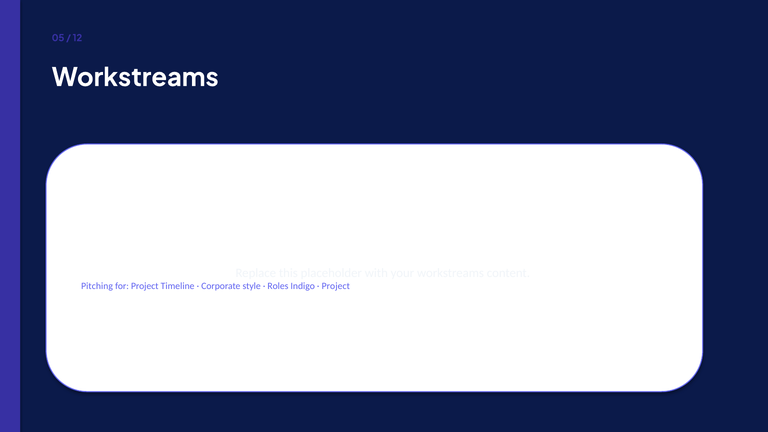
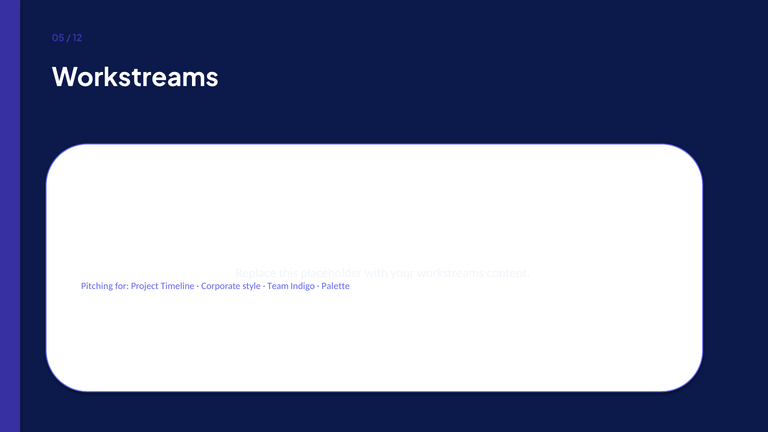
Roles: Roles -> Team (278, 286)
Project: Project -> Palette (336, 286)
